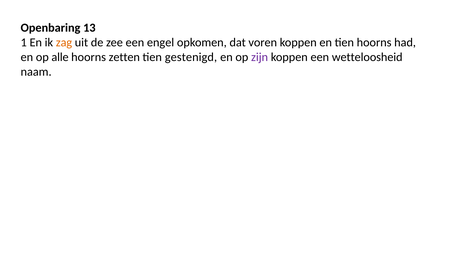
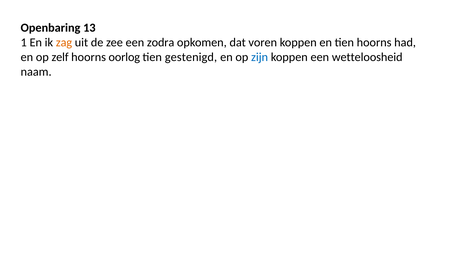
engel: engel -> zodra (161, 43)
alle: alle -> zelf (60, 57)
zetten: zetten -> oorlog (124, 57)
zijn colour: purple -> blue (260, 57)
